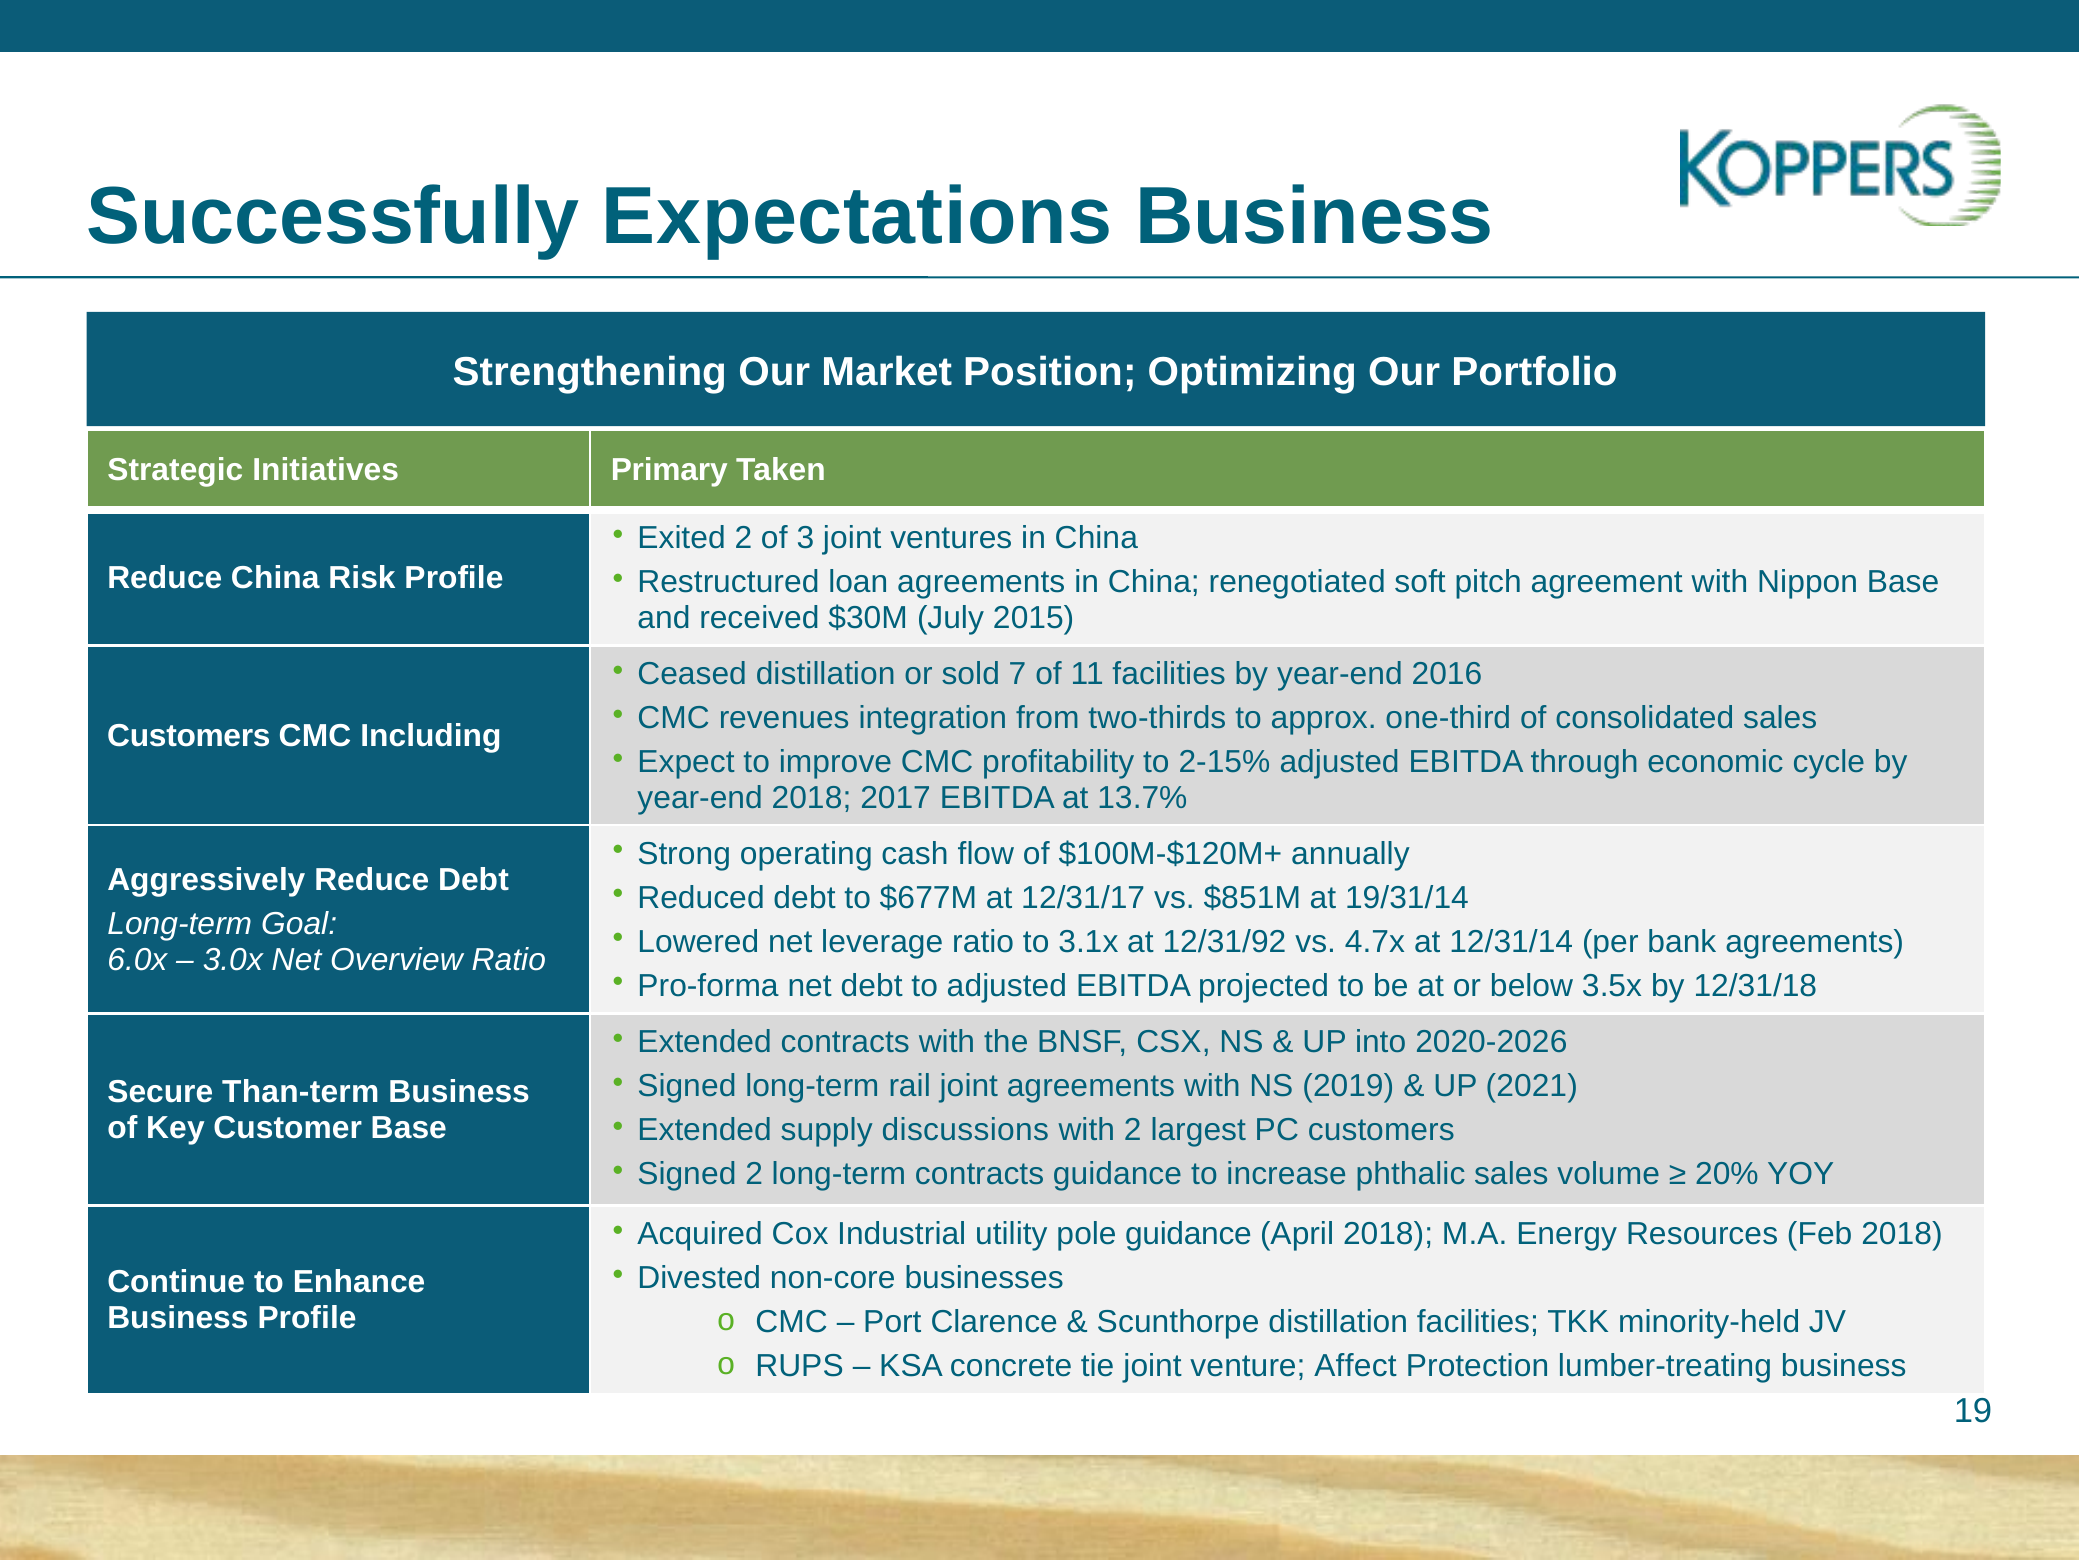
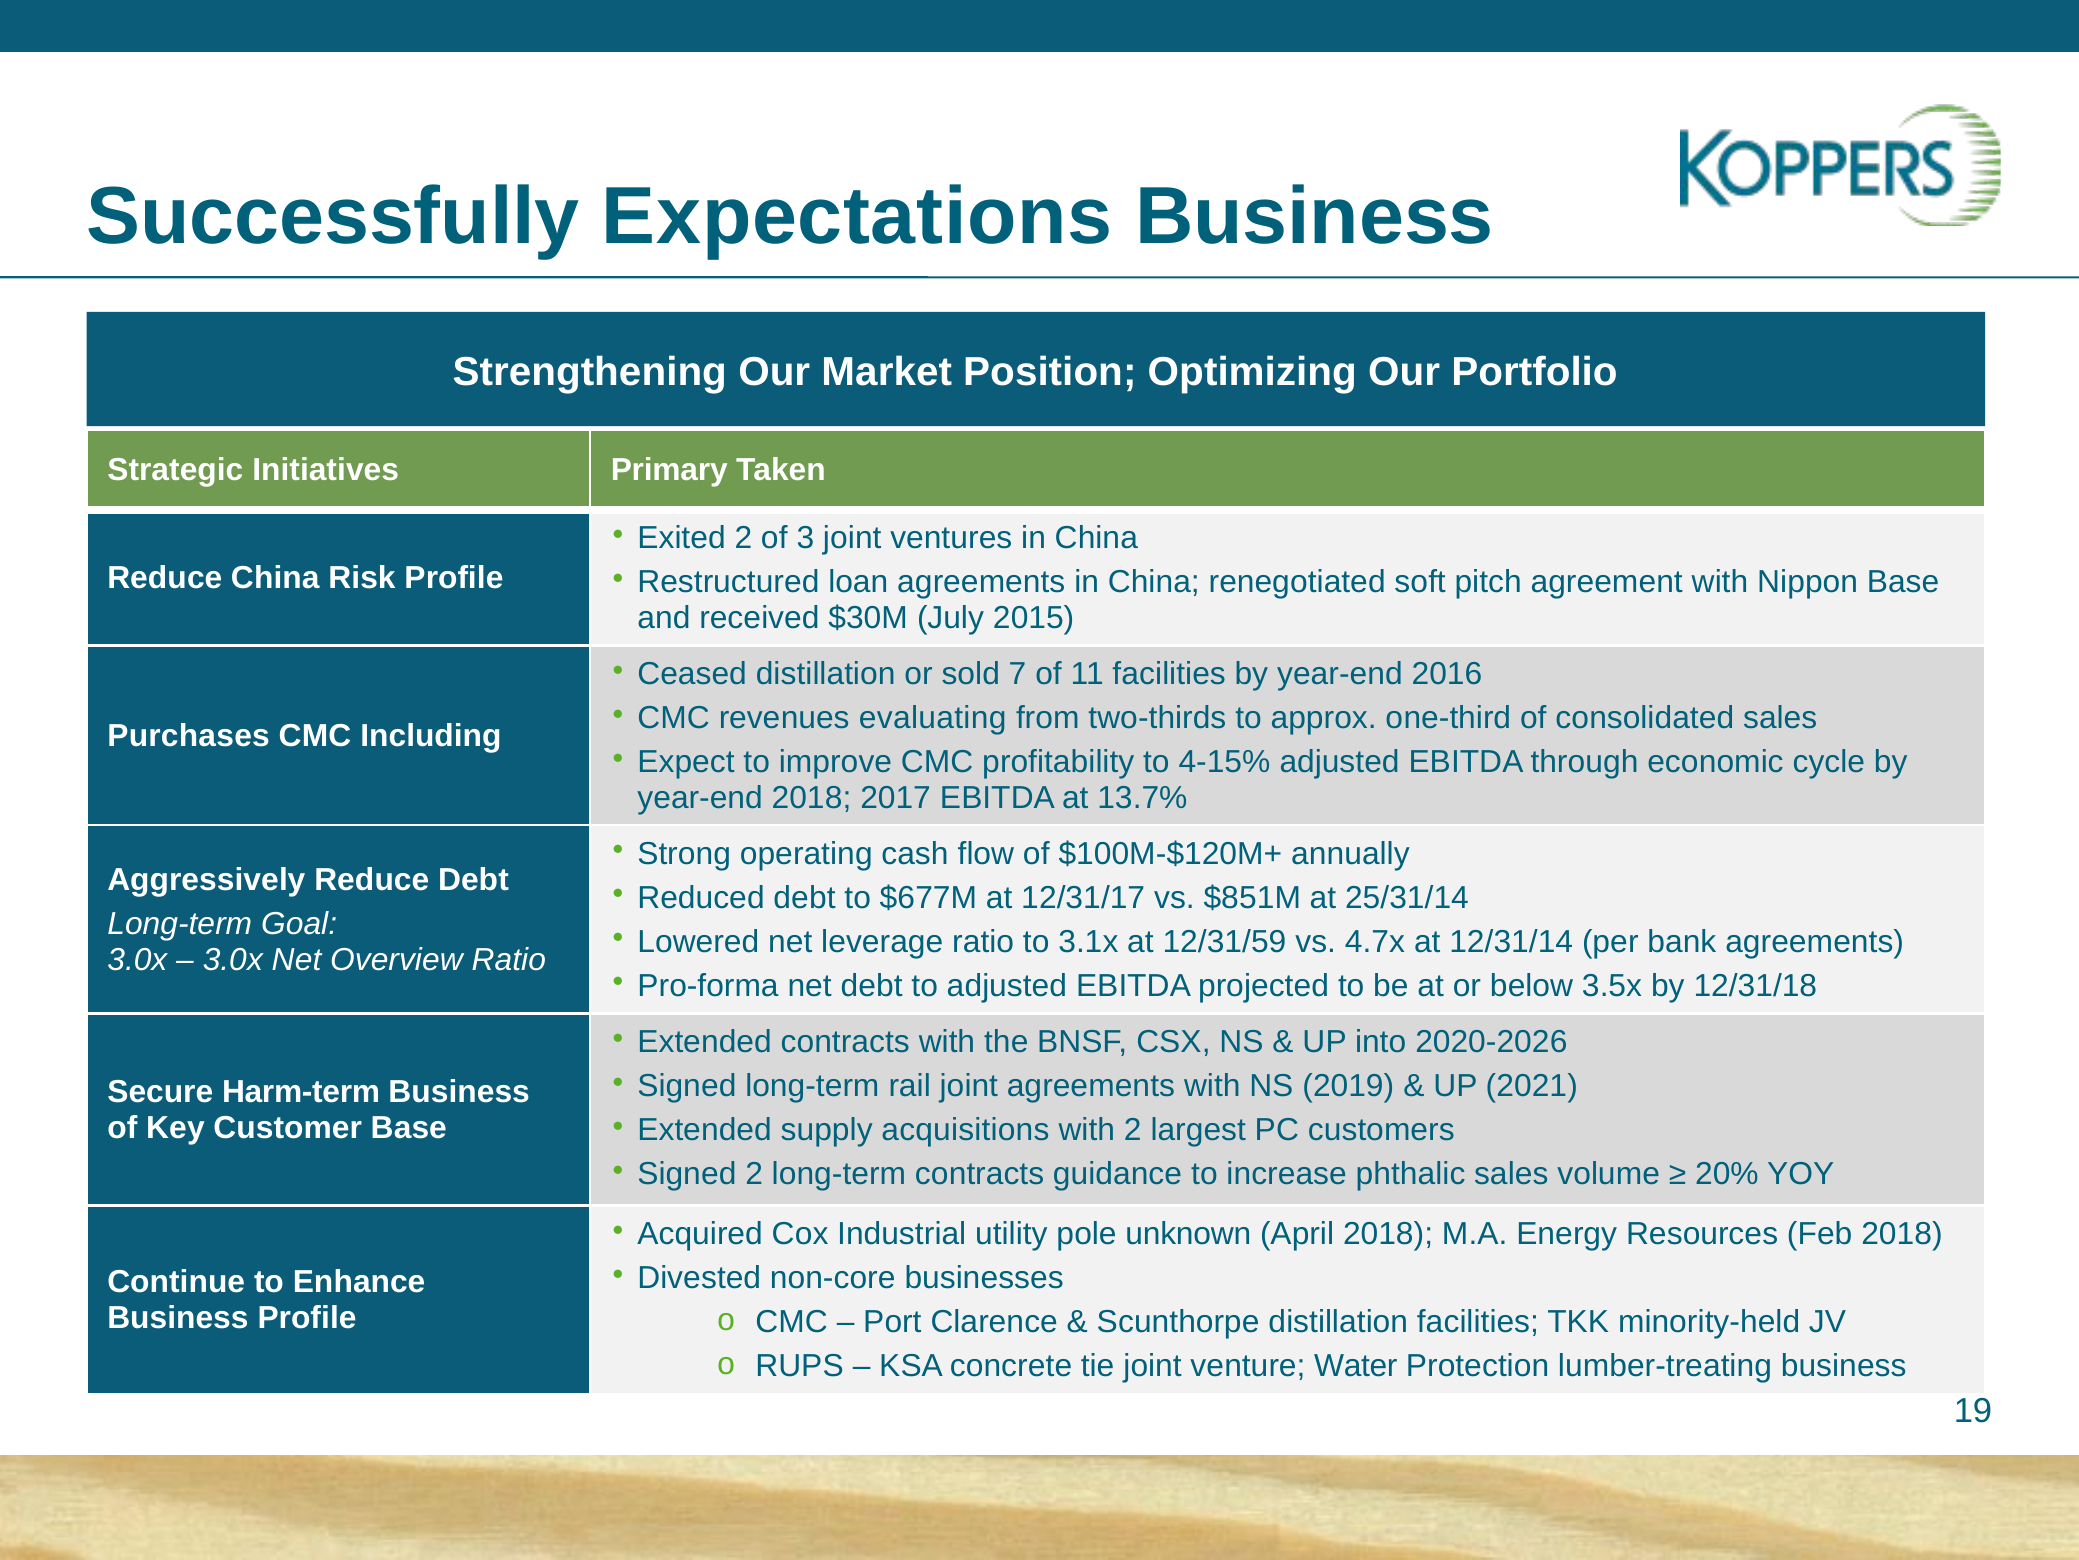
integration: integration -> evaluating (933, 718)
Customers: Customers -> Purchases (189, 735)
2-15%: 2-15% -> 4-15% (1224, 762)
19/31/14: 19/31/14 -> 25/31/14 (1407, 897)
12/31/92: 12/31/92 -> 12/31/59 (1224, 941)
6.0x: 6.0x -> 3.0x (137, 959)
Than-term: Than-term -> Harm-term (301, 1092)
discussions: discussions -> acquisitions (965, 1130)
pole guidance: guidance -> unknown (1188, 1233)
Affect: Affect -> Water (1356, 1366)
